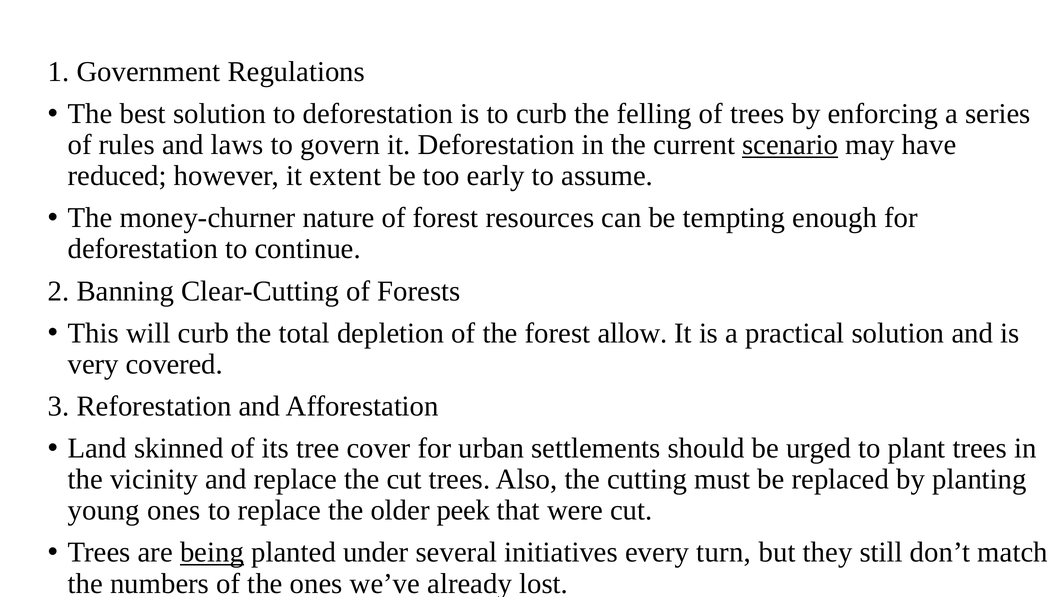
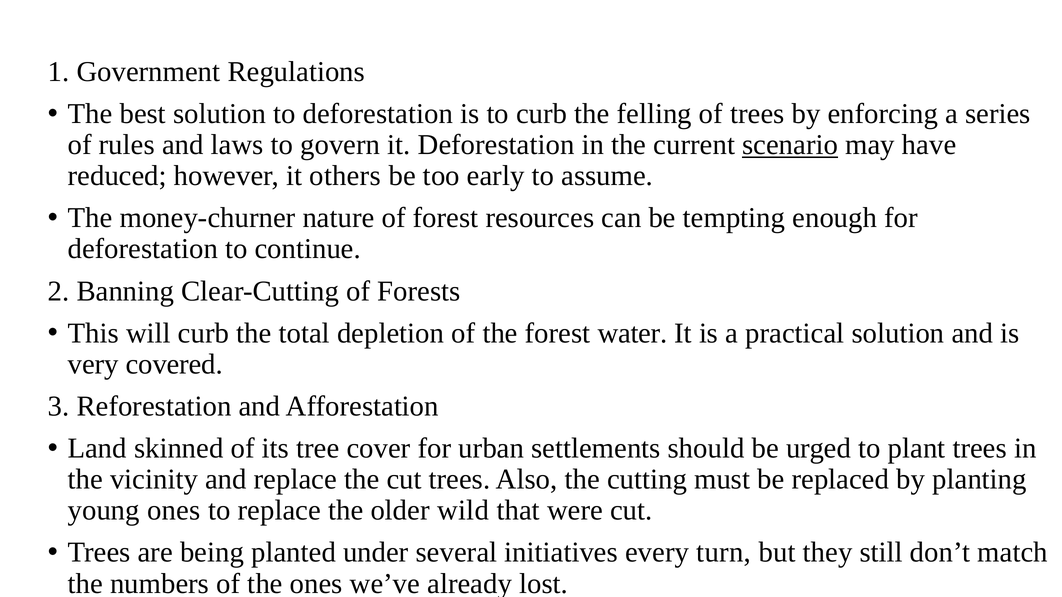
extent: extent -> others (345, 176)
allow: allow -> water (632, 333)
peek: peek -> wild (463, 511)
being underline: present -> none (212, 553)
